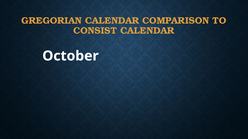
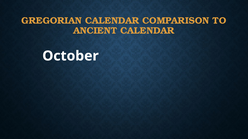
CONSIST: CONSIST -> ANCIENT (95, 31)
